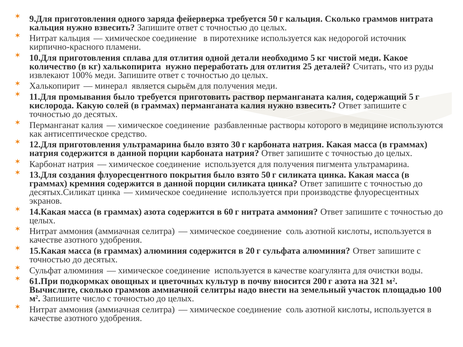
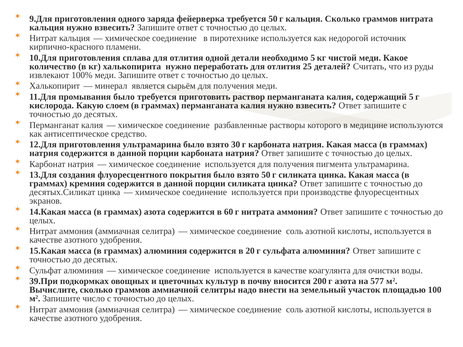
солей: солей -> слоем (117, 106)
61.При: 61.При -> 39.При (44, 282)
321: 321 -> 577 (377, 282)
